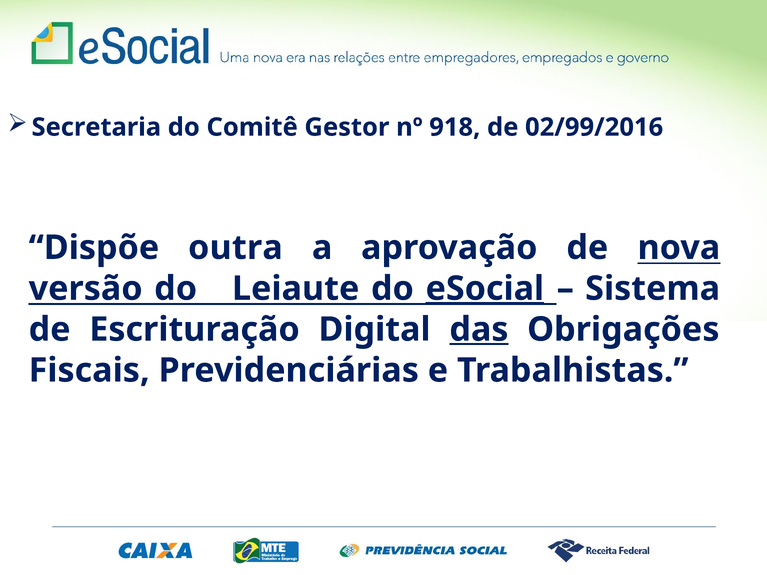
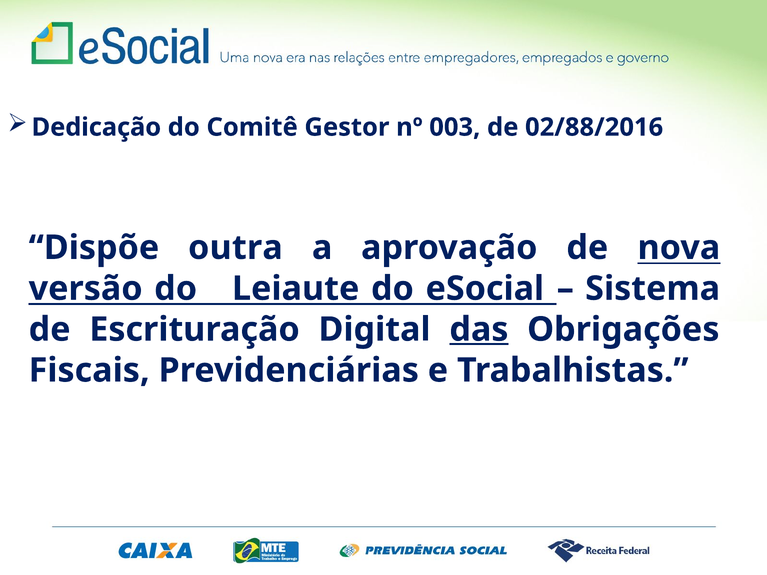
Secretaria: Secretaria -> Dedicação (96, 127)
918: 918 -> 003 (455, 127)
02/99/2016: 02/99/2016 -> 02/88/2016 (594, 127)
eSocial underline: present -> none (485, 289)
